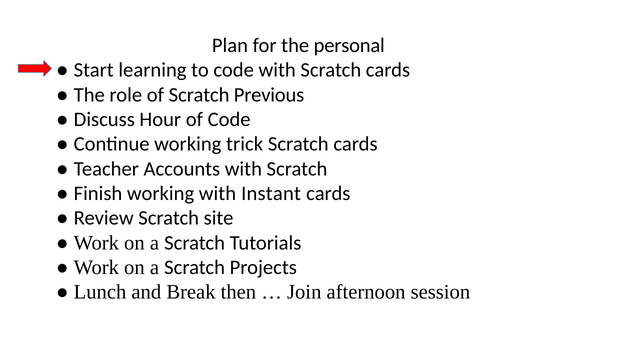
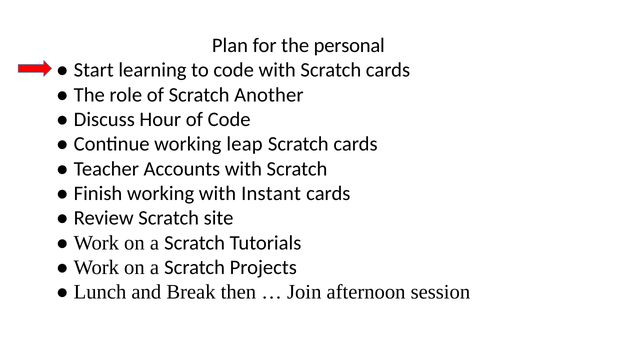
Previous: Previous -> Another (269, 95)
trick: trick -> leap (245, 144)
